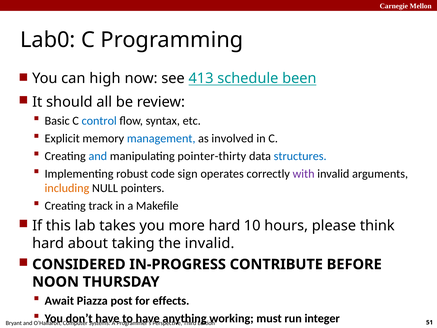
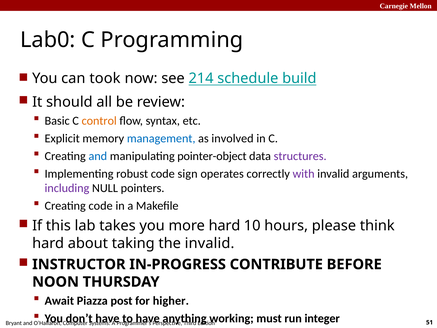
high: high -> took (105, 78)
413: 413 -> 214 (201, 78)
been: been -> build (299, 78)
control colour: blue -> orange (99, 121)
pointer-thirty: pointer-thirty -> pointer-object (212, 156)
structures colour: blue -> purple (300, 156)
including colour: orange -> purple (67, 188)
Creating track: track -> code (101, 206)
CONSIDERED: CONSIDERED -> INSTRUCTOR (79, 264)
effects: effects -> higher (171, 301)
